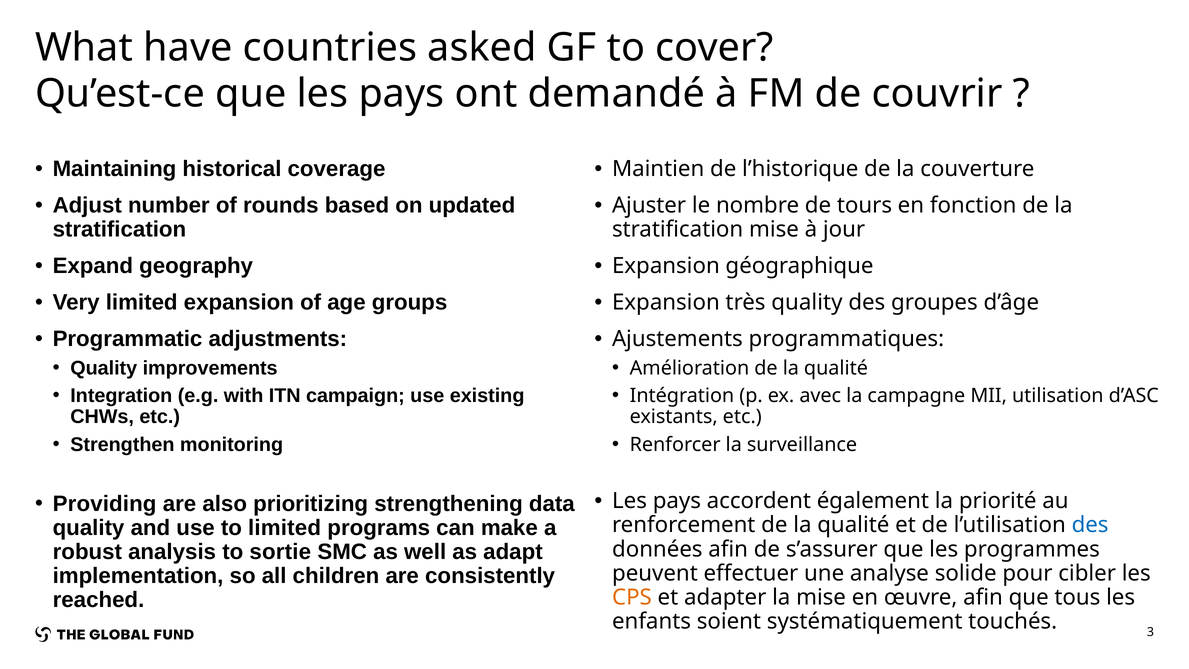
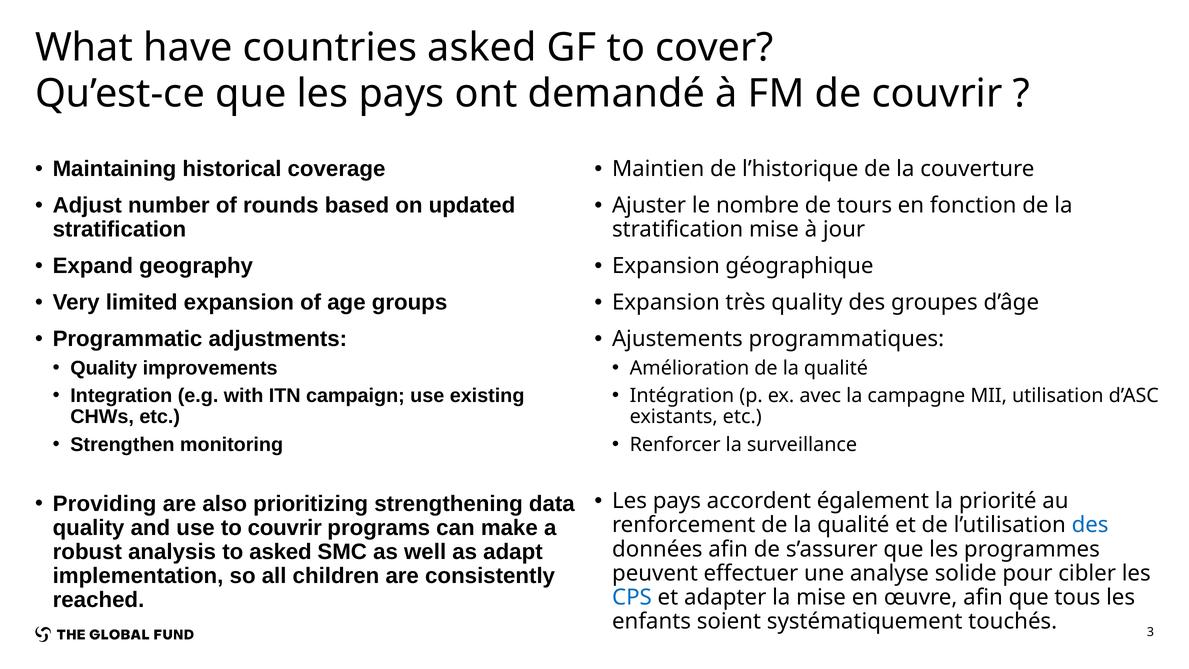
to limited: limited -> couvrir (285, 528)
to sortie: sortie -> asked (280, 552)
CPS colour: orange -> blue (632, 597)
